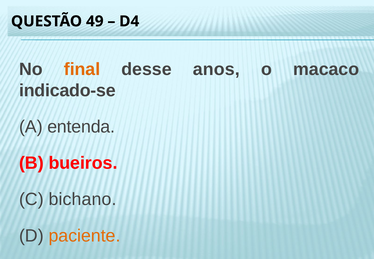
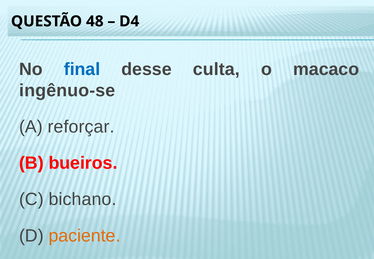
49: 49 -> 48 (95, 21)
final colour: orange -> blue (82, 69)
anos: anos -> culta (216, 69)
indicado-se: indicado-se -> ingênuo-se (67, 90)
entenda: entenda -> reforçar (81, 127)
